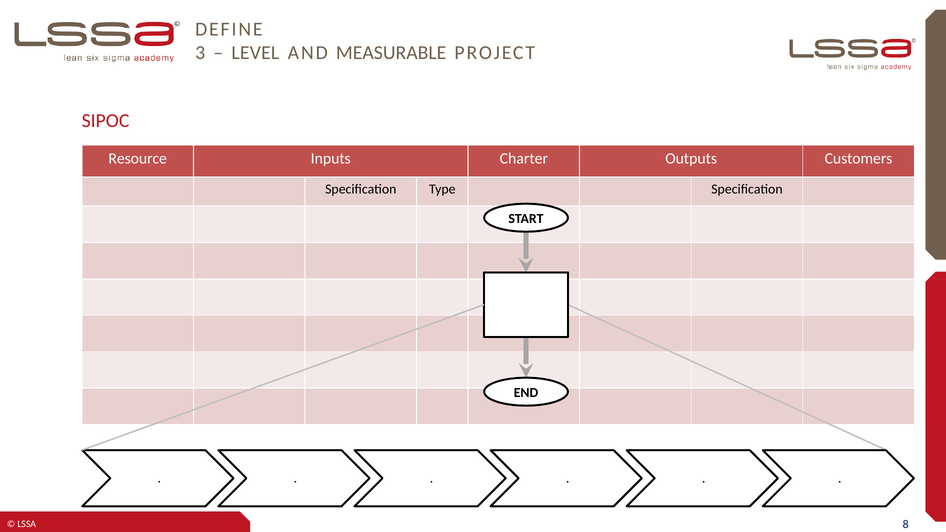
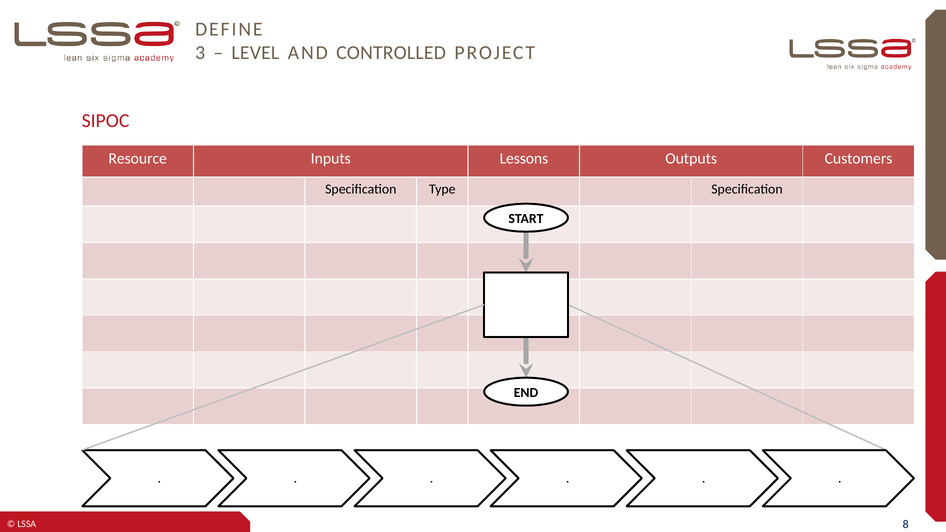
MEASURABLE: MEASURABLE -> CONTROLLED (391, 53)
Charter: Charter -> Lessons (524, 159)
